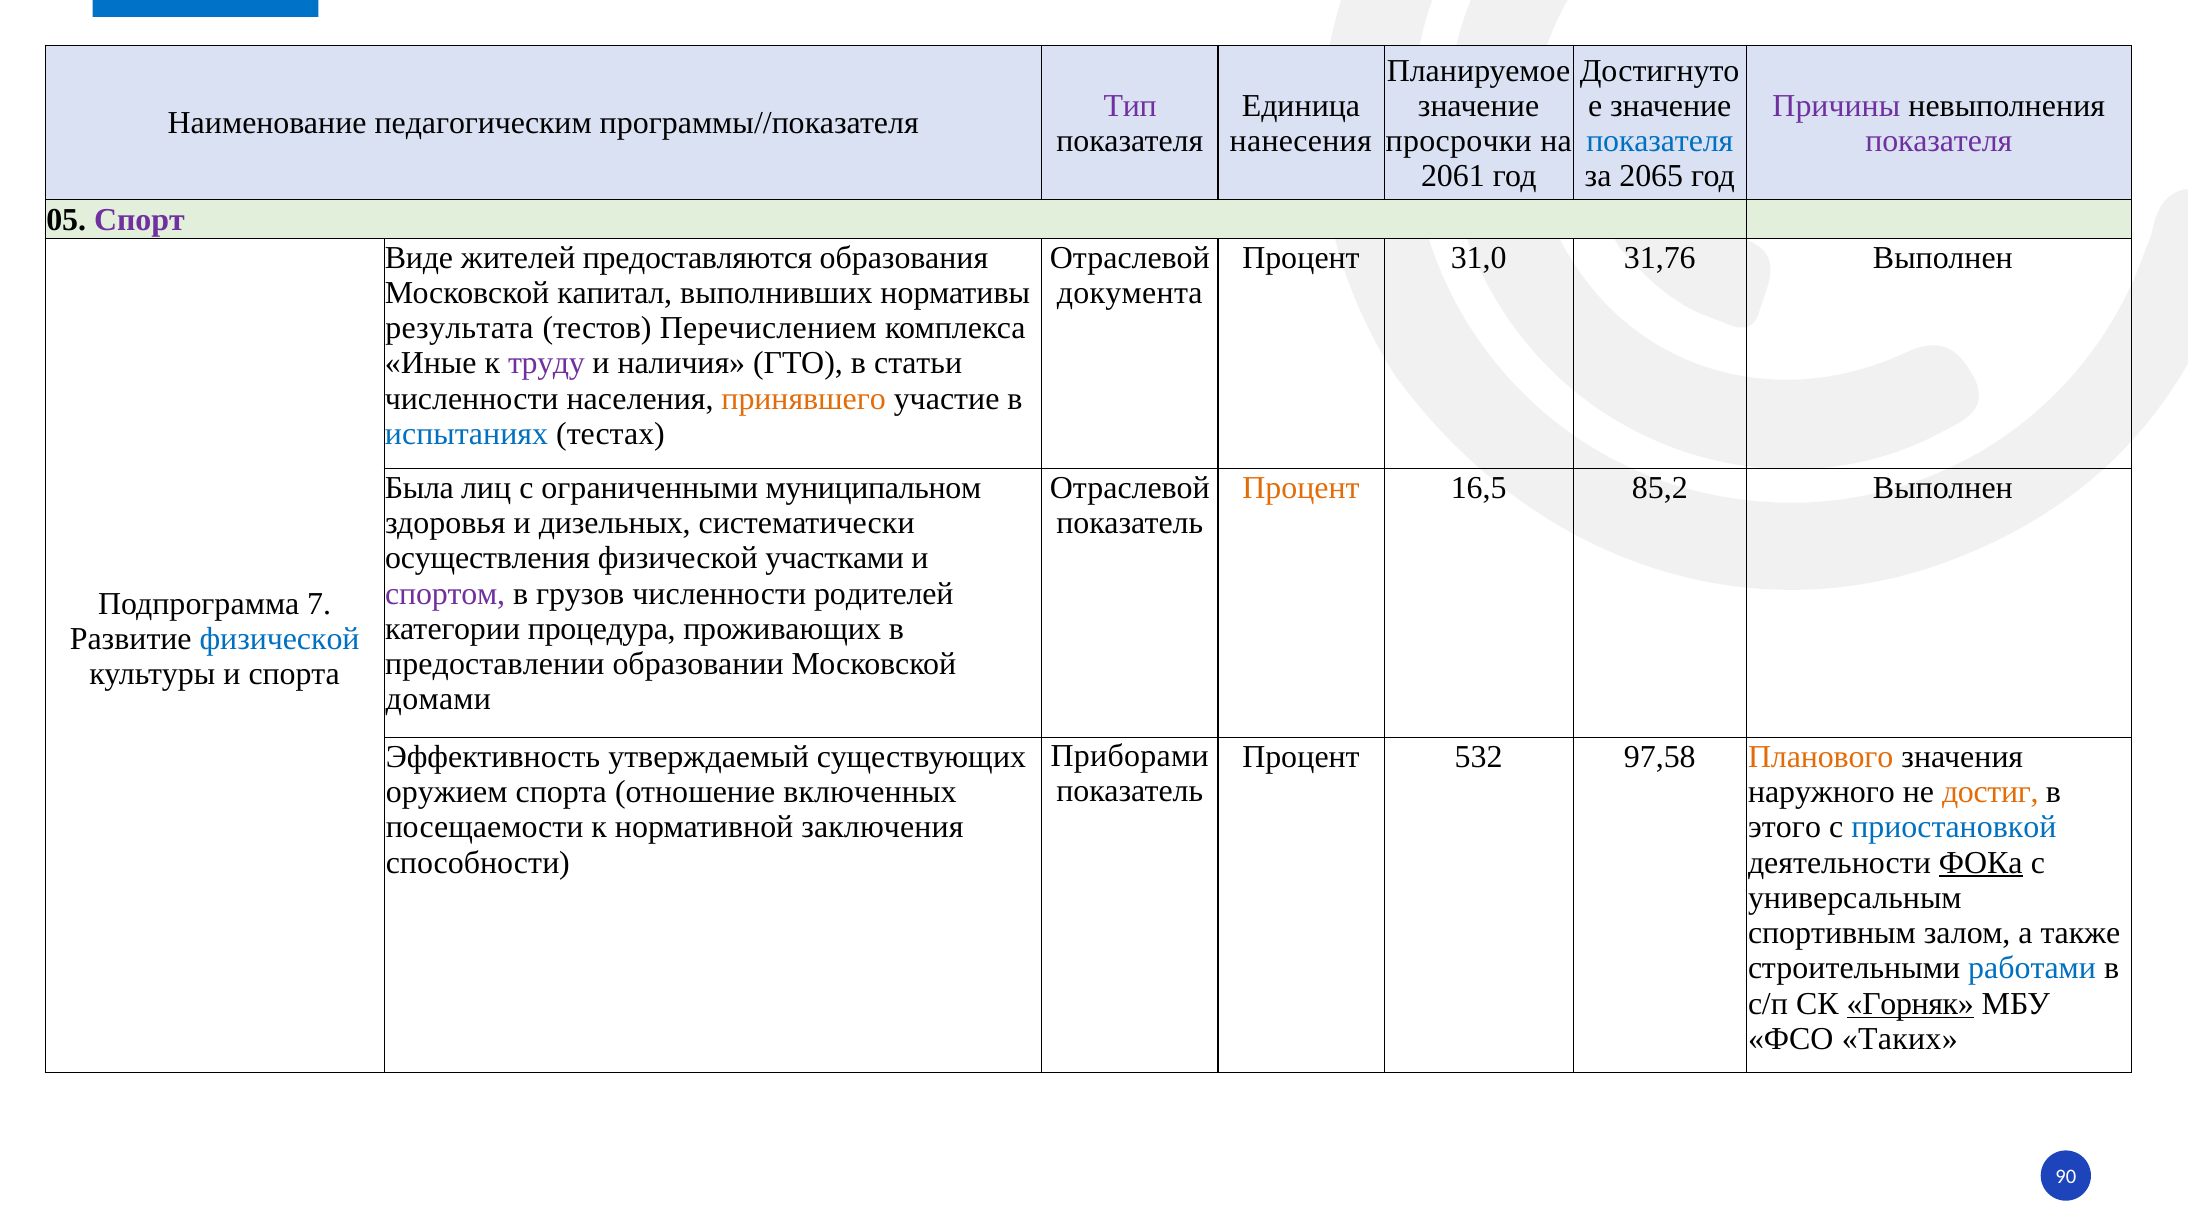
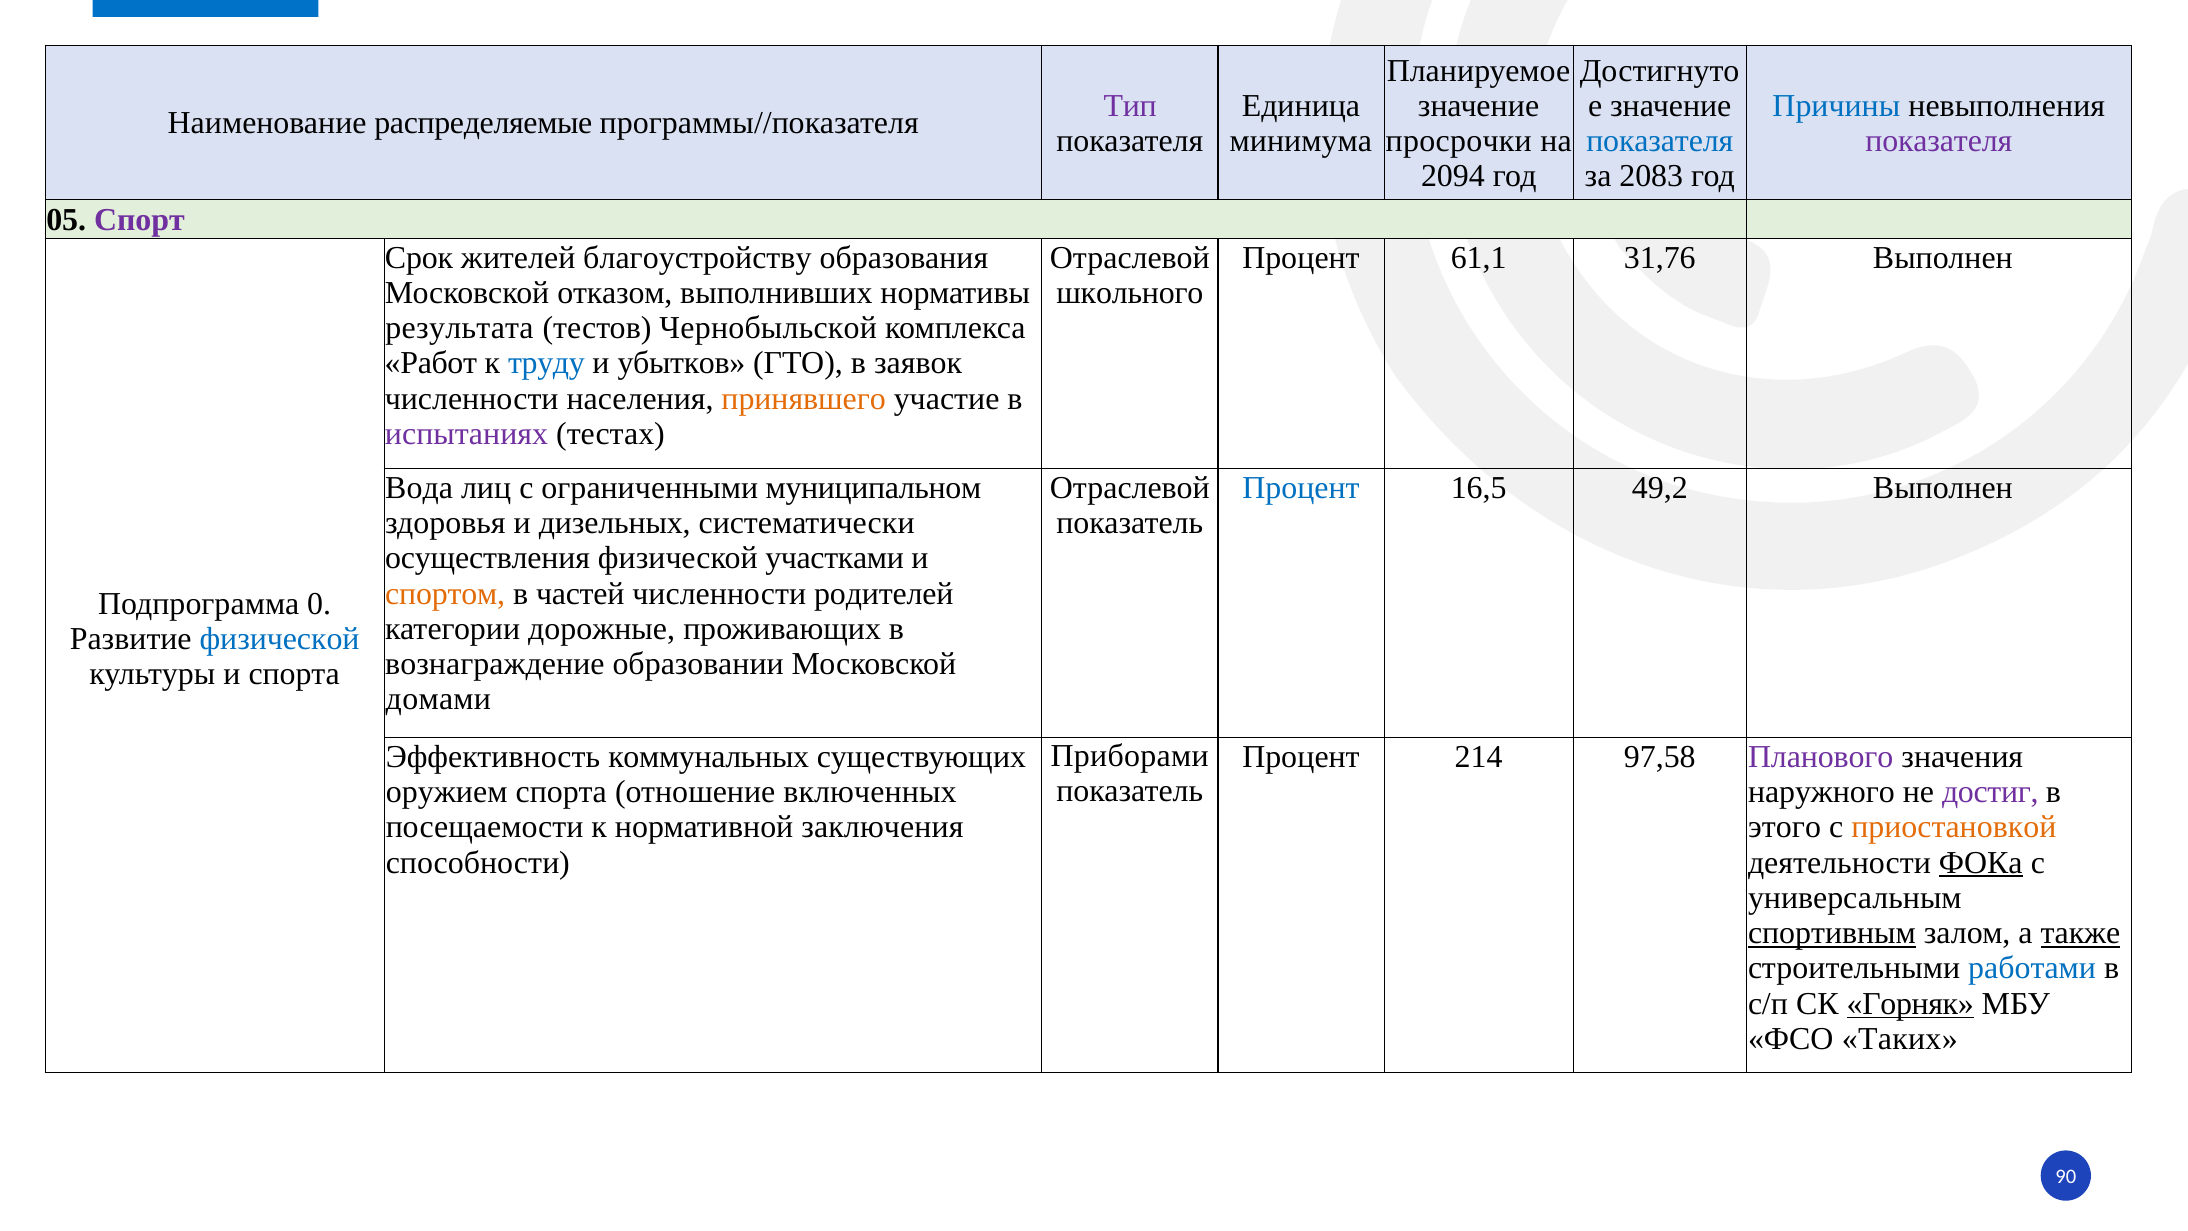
Причины colour: purple -> blue (1836, 106)
педагогическим: педагогическим -> распределяемые (483, 123)
нанесения: нанесения -> минимума (1301, 141)
2061: 2061 -> 2094 (1453, 176)
2065: 2065 -> 2083 (1651, 176)
Виде: Виде -> Срок (419, 257)
предоставляются: предоставляются -> благоустройству (697, 257)
31,0: 31,0 -> 61,1 (1479, 258)
капитал: капитал -> отказом (615, 293)
документа: документа -> школьного (1130, 293)
Перечислением: Перечислением -> Чернобыльской (768, 328)
Иные: Иные -> Работ (431, 363)
труду colour: purple -> blue (546, 363)
наличия: наличия -> убытков (681, 363)
статьи: статьи -> заявок (918, 363)
испытаниях colour: blue -> purple (466, 434)
Была: Была -> Вода (419, 488)
Процент colour: orange -> blue (1301, 488)
85,2: 85,2 -> 49,2 (1660, 488)
спортом colour: purple -> orange (445, 593)
грузов: грузов -> частей (580, 593)
7: 7 -> 0 (319, 604)
процедура: процедура -> дорожные (602, 629)
предоставлении: предоставлении -> вознаграждение (495, 664)
утверждаемый: утверждаемый -> коммунальных (709, 757)
532: 532 -> 214 (1479, 757)
Планового colour: orange -> purple (1821, 757)
достиг colour: orange -> purple (1990, 792)
приостановкой colour: blue -> orange (1954, 827)
спортивным underline: none -> present (1832, 933)
также underline: none -> present (2081, 933)
